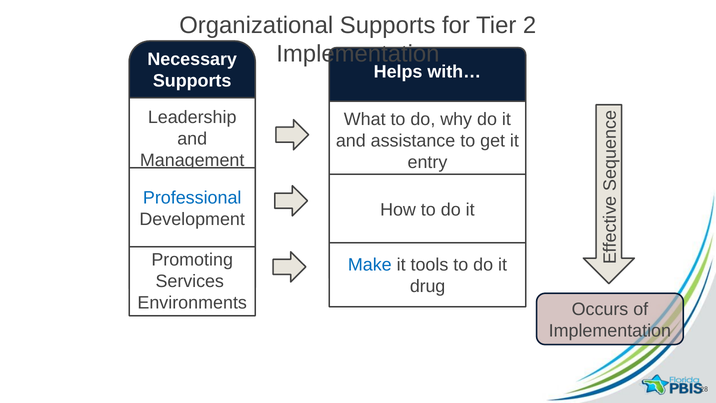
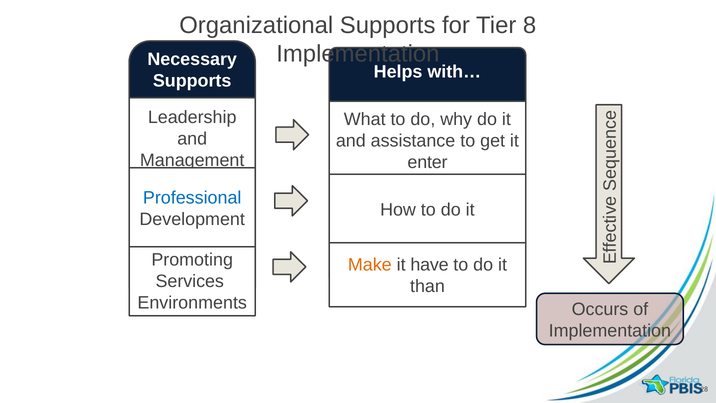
2: 2 -> 8 (530, 25)
entry: entry -> enter (428, 162)
Make colour: blue -> orange (370, 265)
tools: tools -> have (430, 265)
drug: drug -> than (428, 286)
